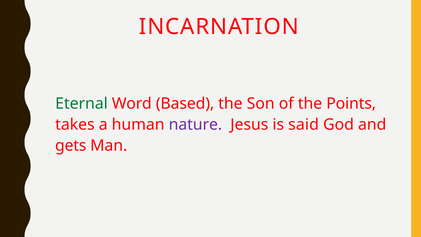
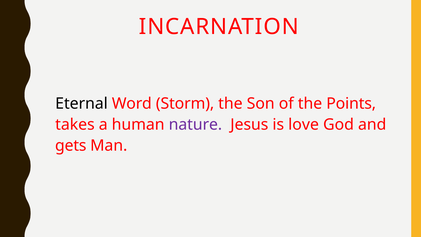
Eternal colour: green -> black (82, 104)
Based: Based -> Storm (185, 104)
said: said -> love (304, 125)
